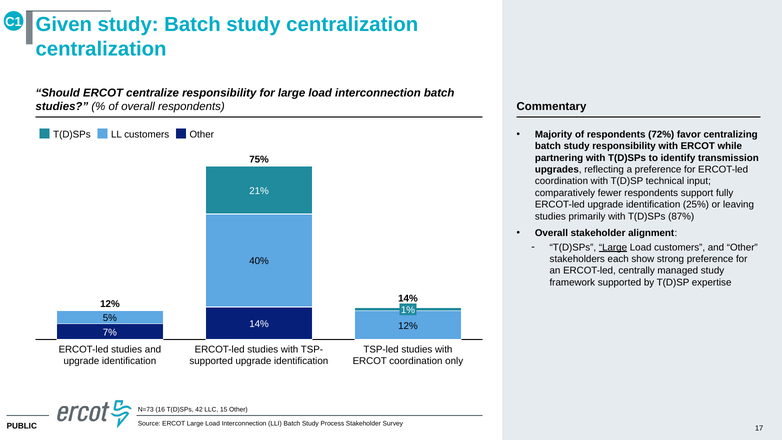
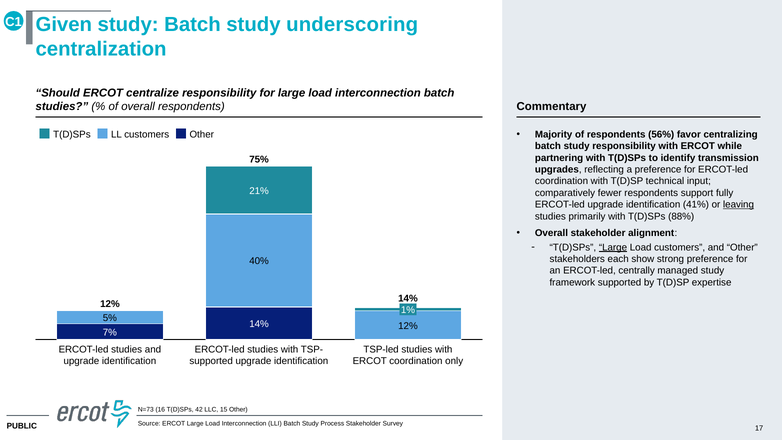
study centralization: centralization -> underscoring (352, 25)
72%: 72% -> 56% (661, 134)
25%: 25% -> 41% (696, 205)
leaving underline: none -> present (739, 205)
87%: 87% -> 88% (681, 216)
